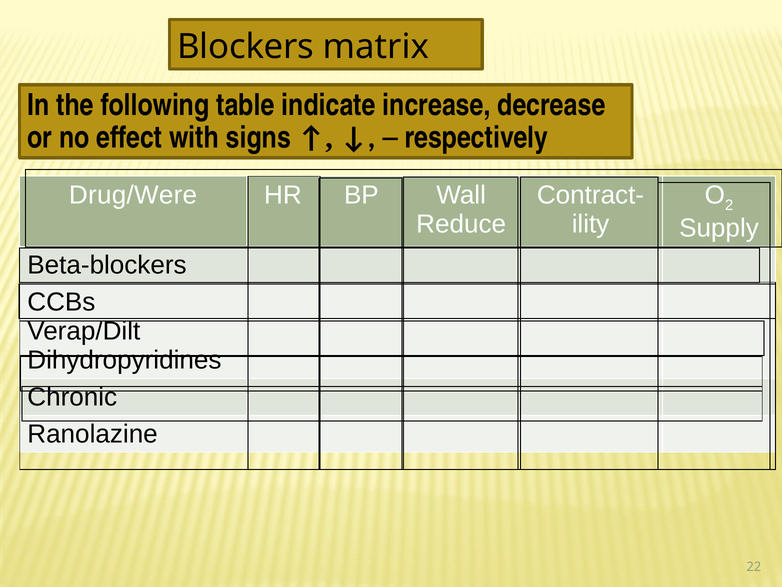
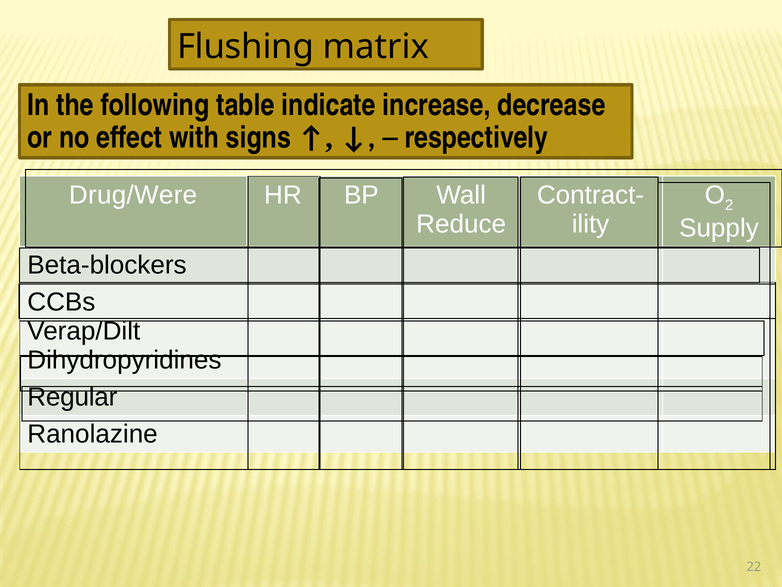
Blockers: Blockers -> Flushing (246, 47)
Chronic: Chronic -> Regular (72, 397)
